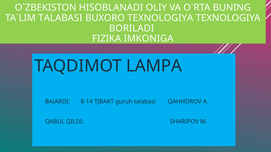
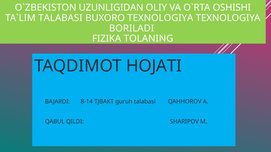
HISOBLANADI: HISOBLANADI -> UZUNLIGIDAN (111, 8)
BUNING: BUNING -> OSHISHI (232, 8)
IMKONIGA: IMKONIGA -> TOLANING (149, 39)
LAMPA: LAMPA -> HOJATI (154, 66)
